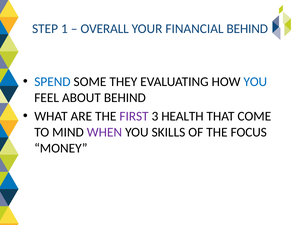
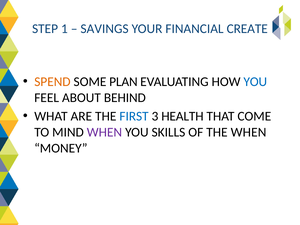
OVERALL: OVERALL -> SAVINGS (105, 29)
FINANCIAL BEHIND: BEHIND -> CREATE (247, 29)
SPEND colour: blue -> orange (52, 82)
THEY: THEY -> PLAN (123, 82)
FIRST colour: purple -> blue (134, 116)
THE FOCUS: FOCUS -> WHEN (249, 132)
